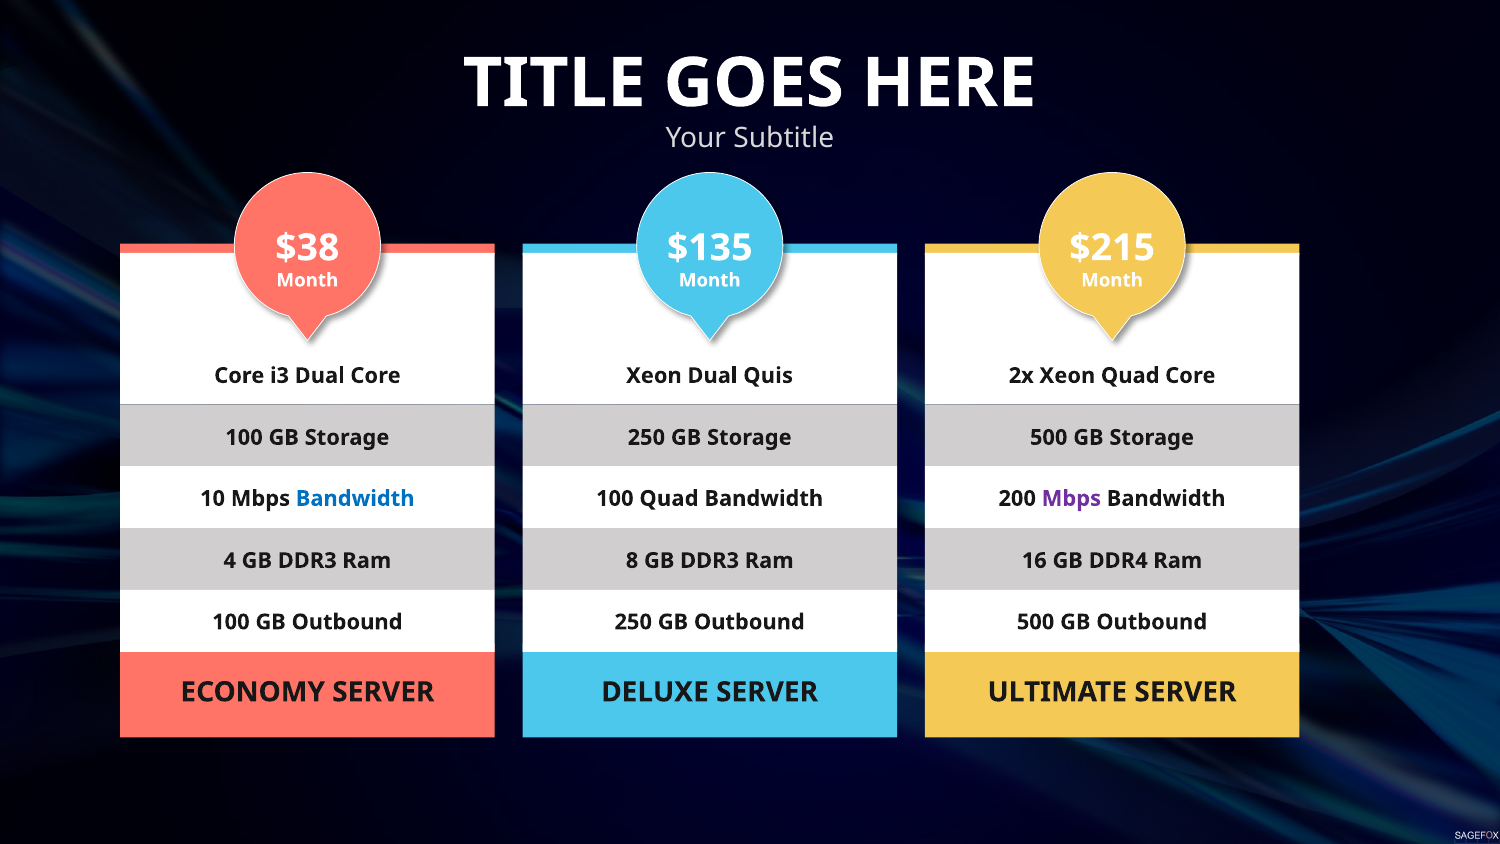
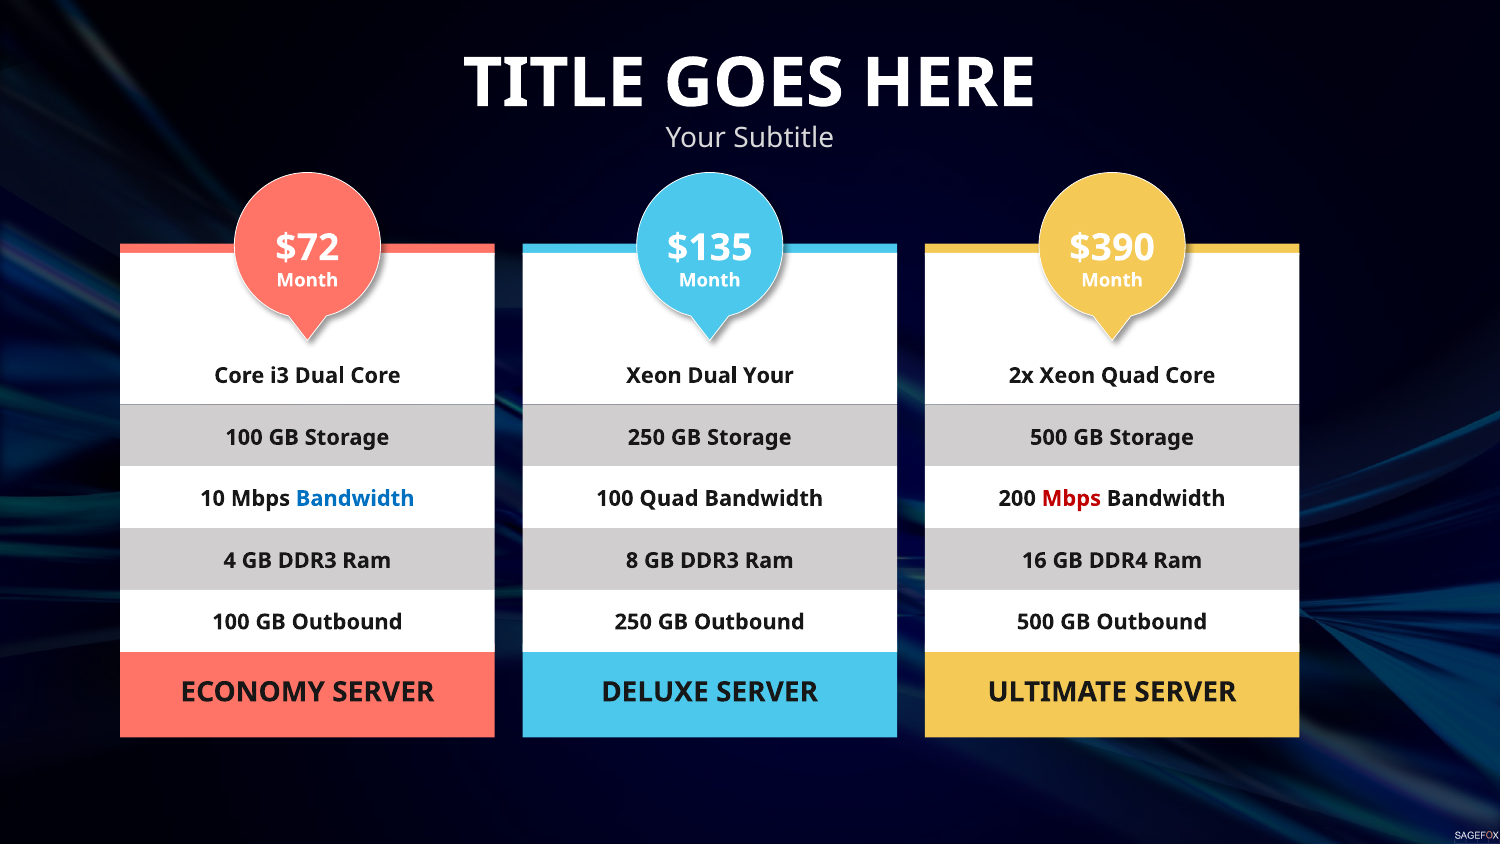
$38: $38 -> $72 (307, 248)
$215: $215 -> $390 (1112, 248)
Dual Quis: Quis -> Your (768, 376)
Mbps colour: purple -> red (1071, 498)
